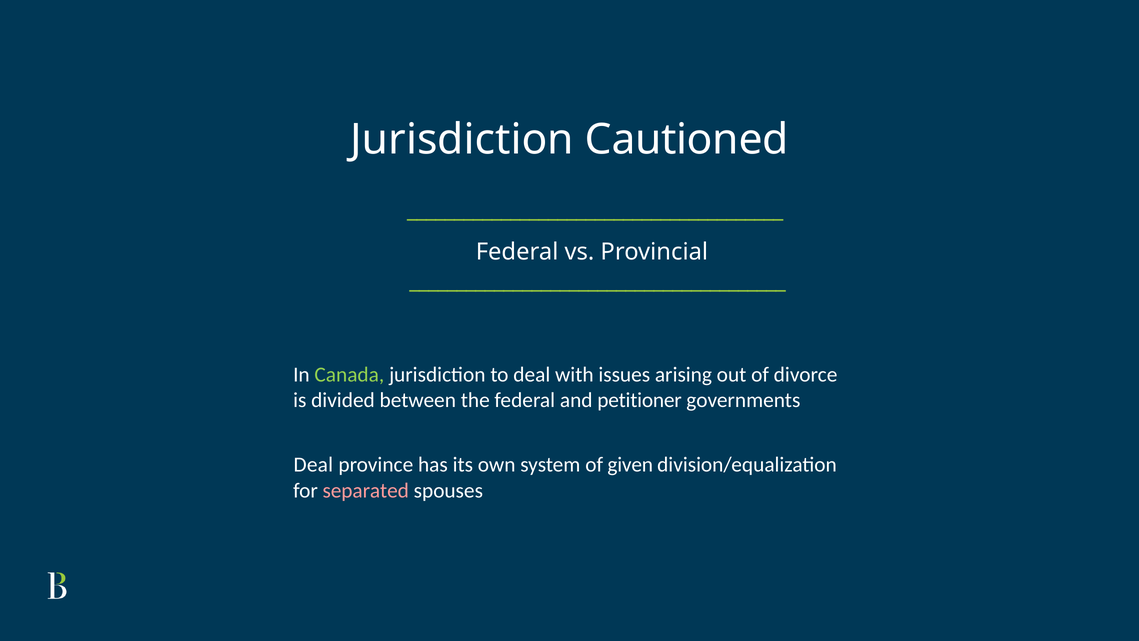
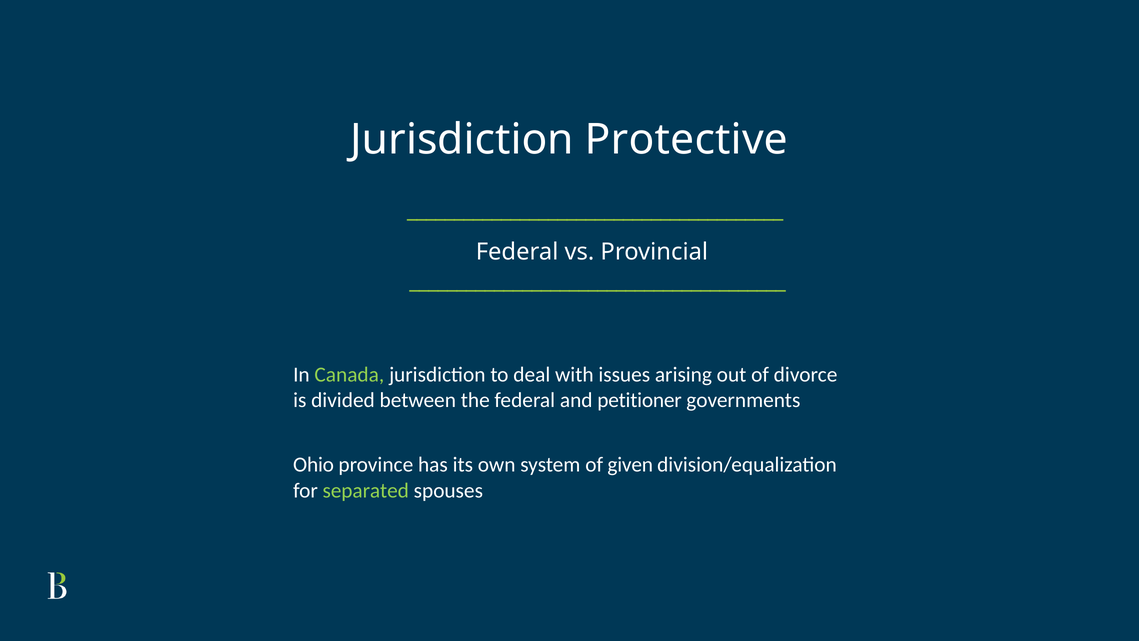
Cautioned: Cautioned -> Protective (686, 139)
Deal: Deal -> Ohio (314, 465)
separated colour: pink -> light green (366, 490)
